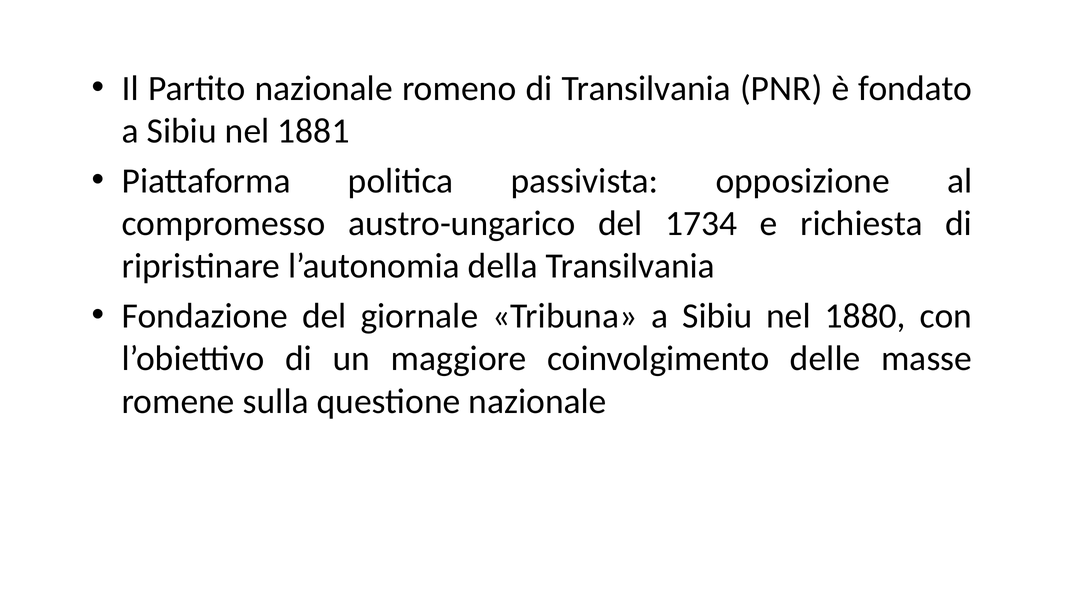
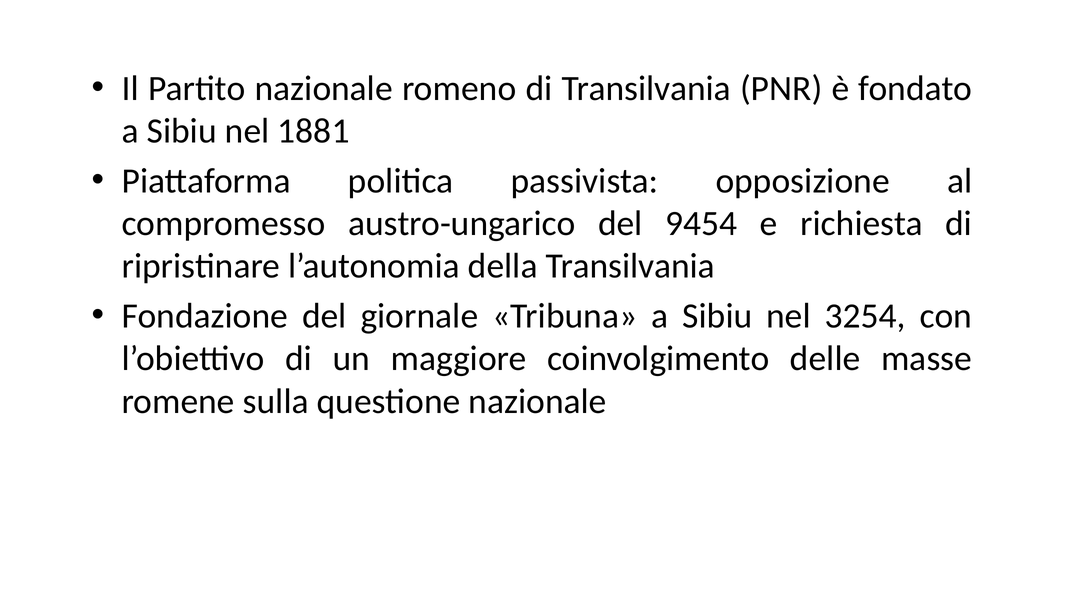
1734: 1734 -> 9454 (701, 224)
1880: 1880 -> 3254 (865, 316)
